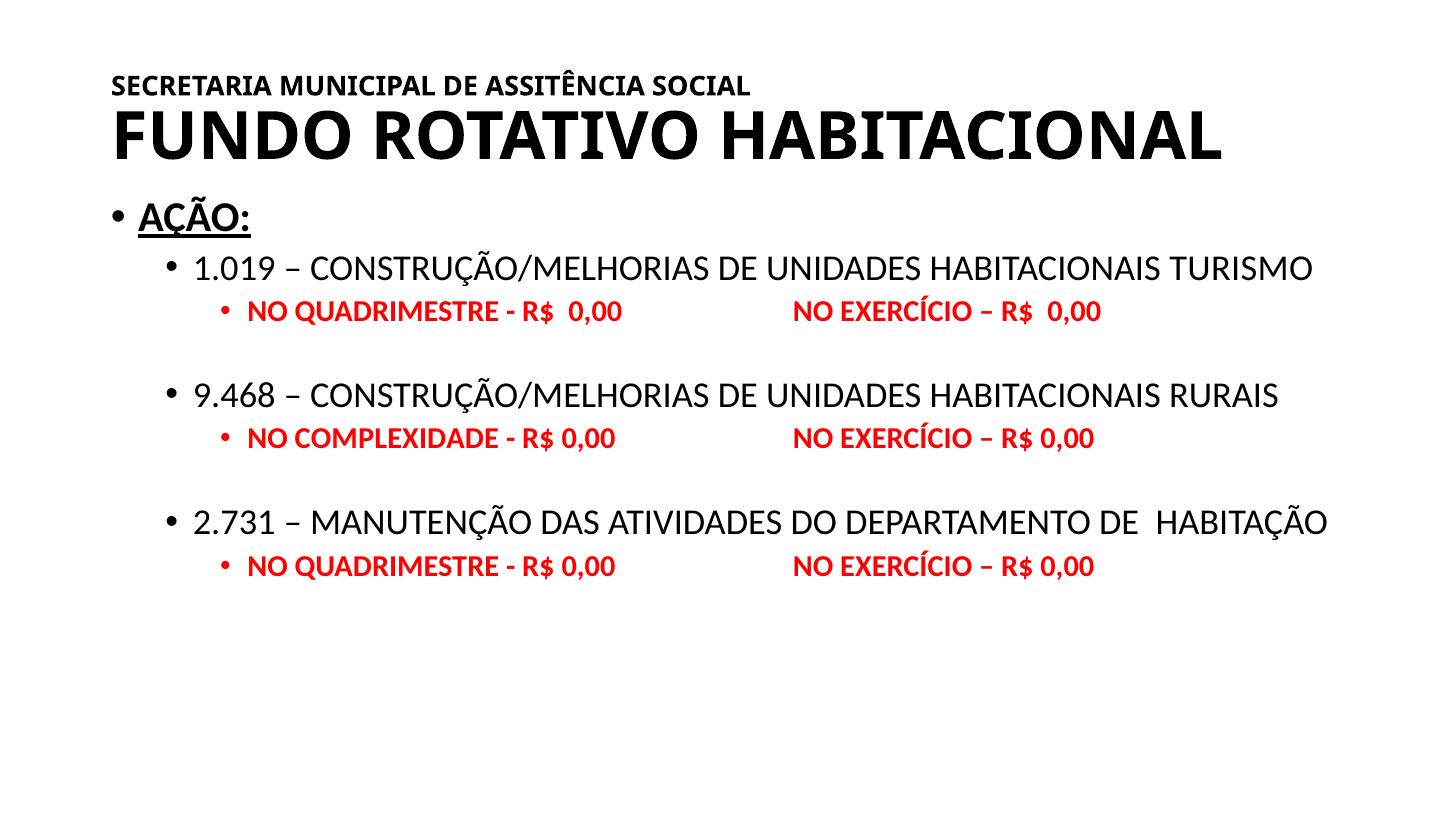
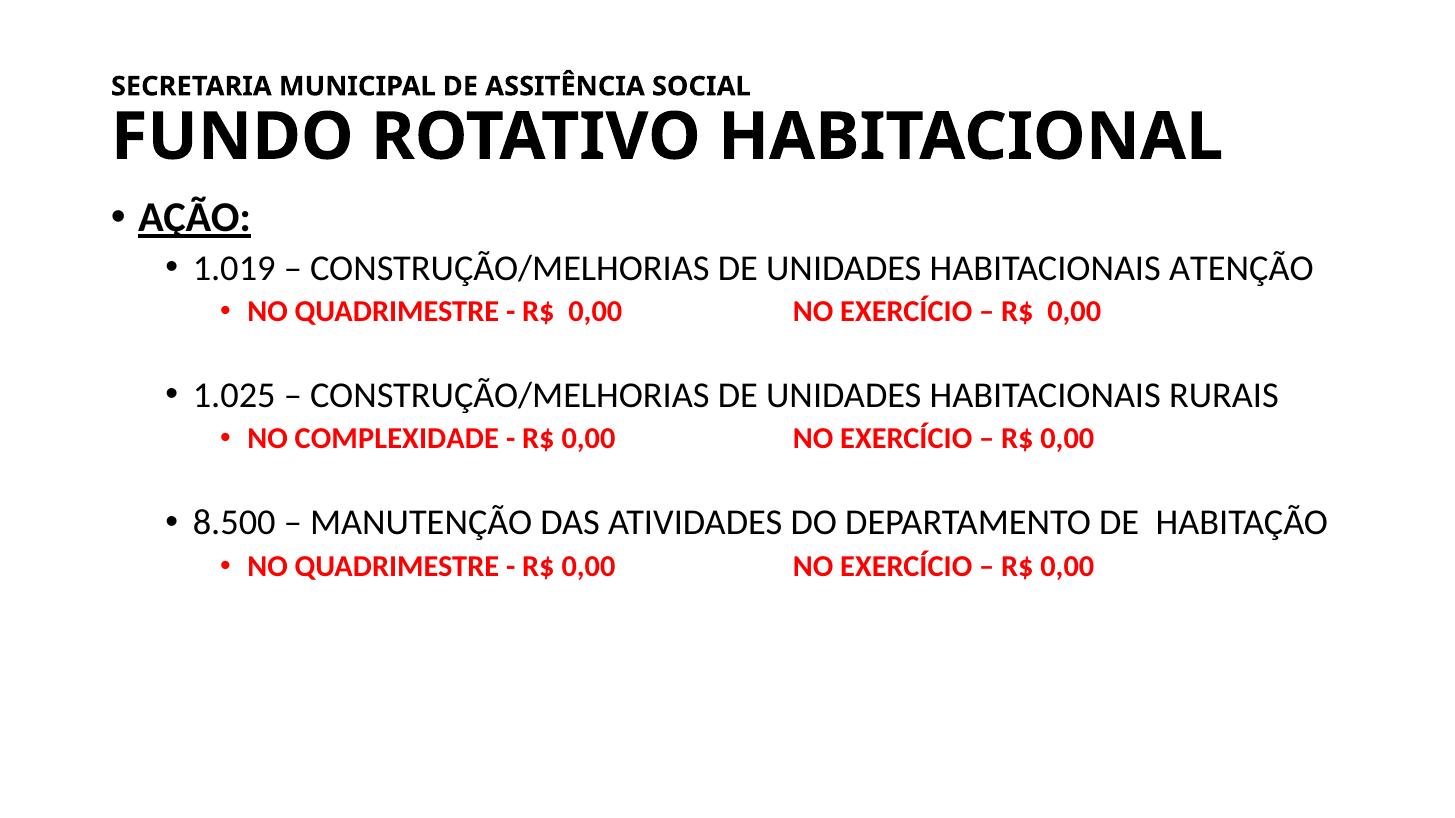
TURISMO: TURISMO -> ATENÇÃO (1241, 268)
9.468: 9.468 -> 1.025 (234, 396)
2.731: 2.731 -> 8.500 (234, 523)
